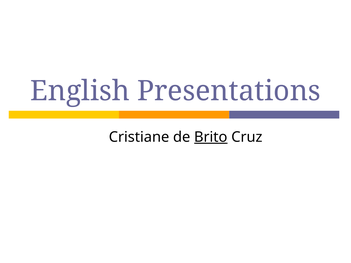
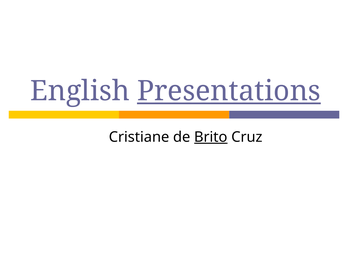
Presentations underline: none -> present (229, 91)
